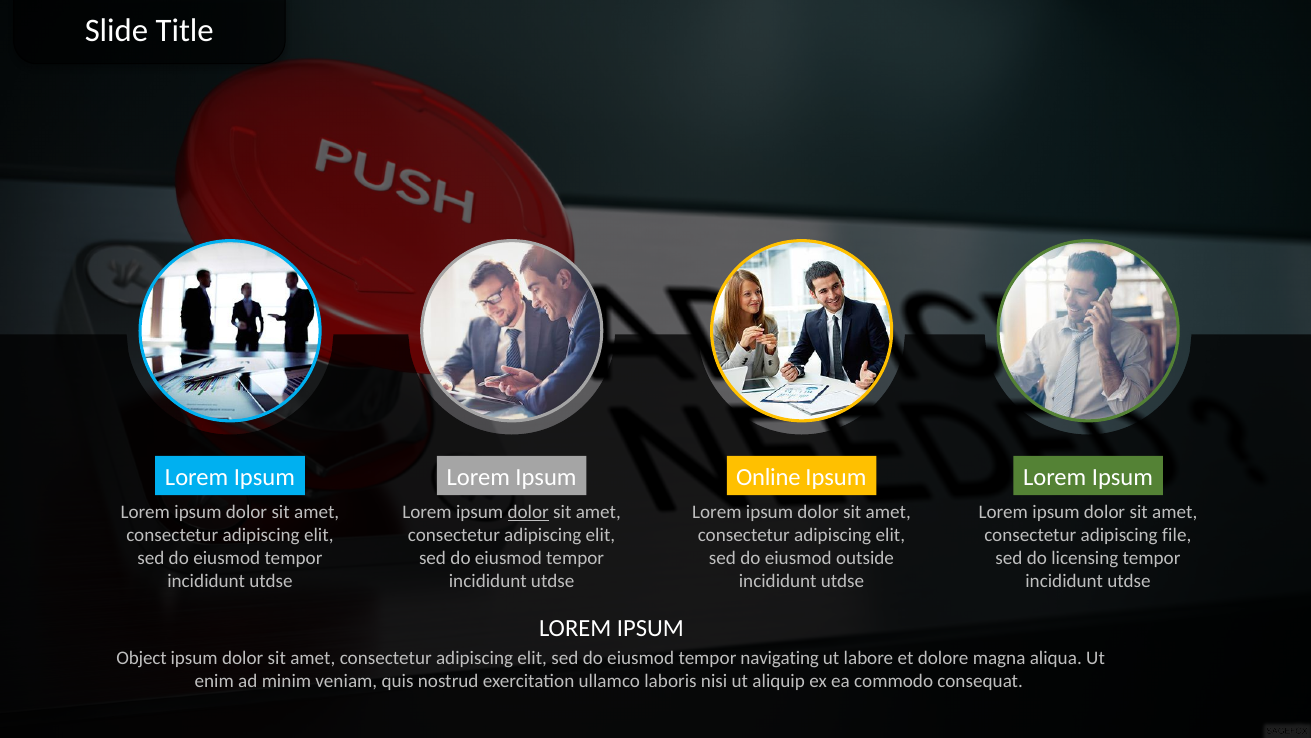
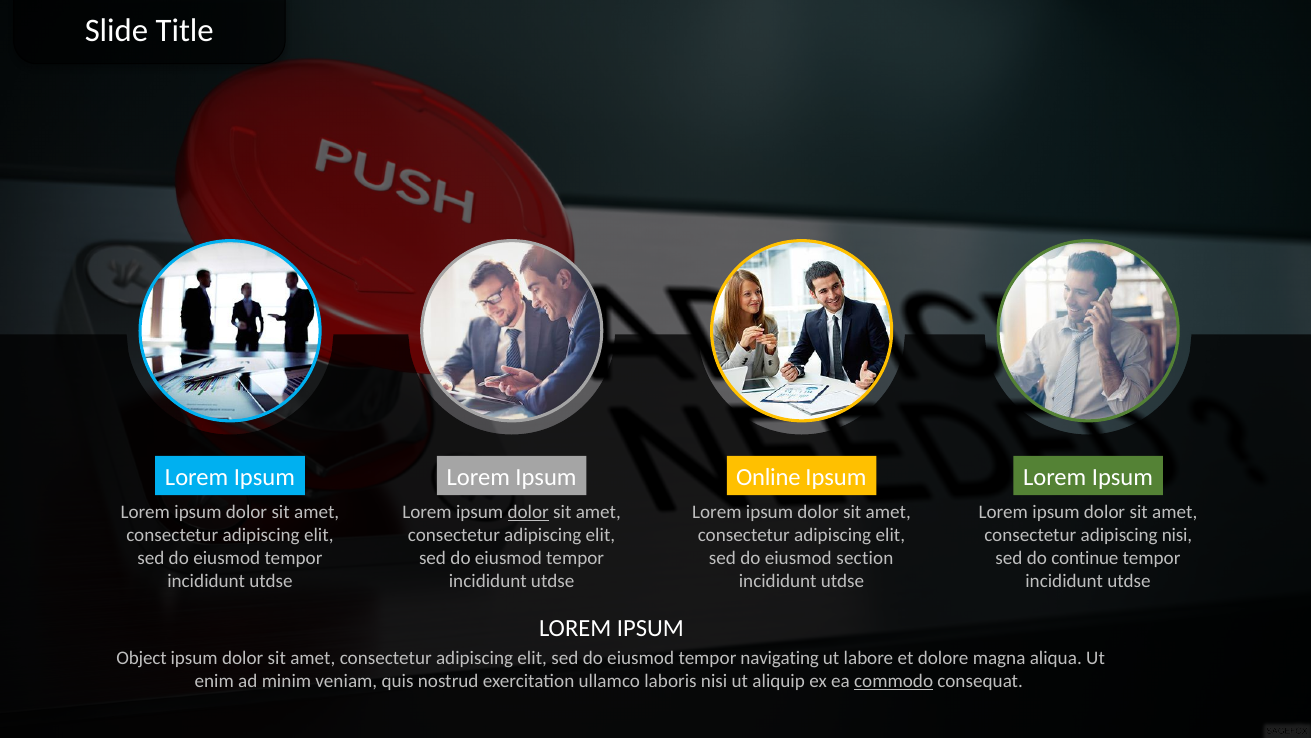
adipiscing file: file -> nisi (1177, 535)
outside: outside -> section (865, 558)
licensing: licensing -> continue (1085, 558)
commodo underline: none -> present (894, 680)
